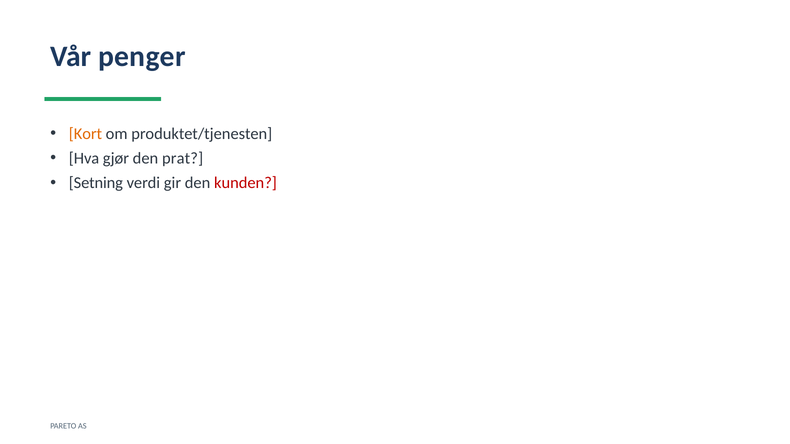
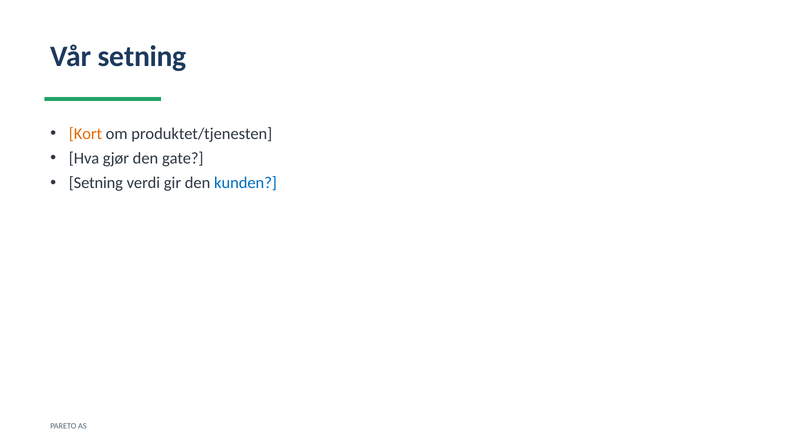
Vår penger: penger -> setning (142, 56)
prat: prat -> gate (183, 159)
kunden colour: red -> blue (245, 183)
